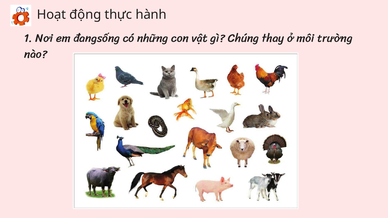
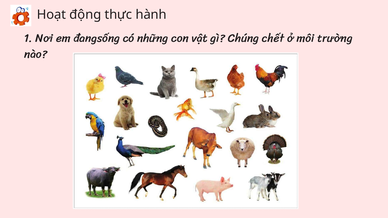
thay: thay -> chết (273, 38)
